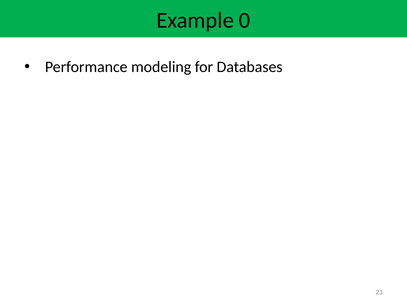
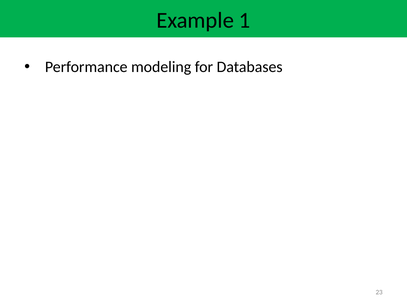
0: 0 -> 1 (245, 20)
